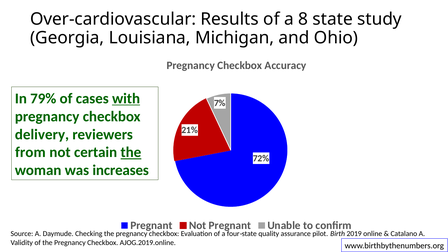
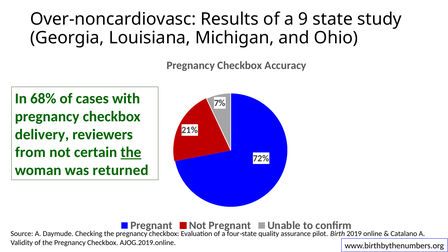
Over-cardiovascular: Over-cardiovascular -> Over-noncardiovasc (113, 19)
8: 8 -> 9 (303, 19)
79%: 79% -> 68% (43, 99)
with underline: present -> none (126, 99)
increases: increases -> returned (120, 170)
